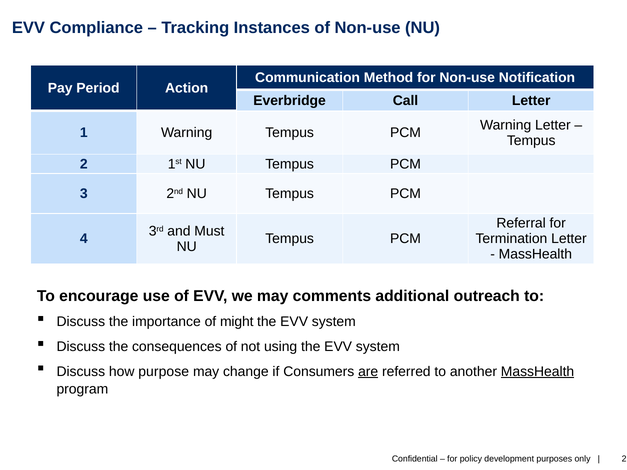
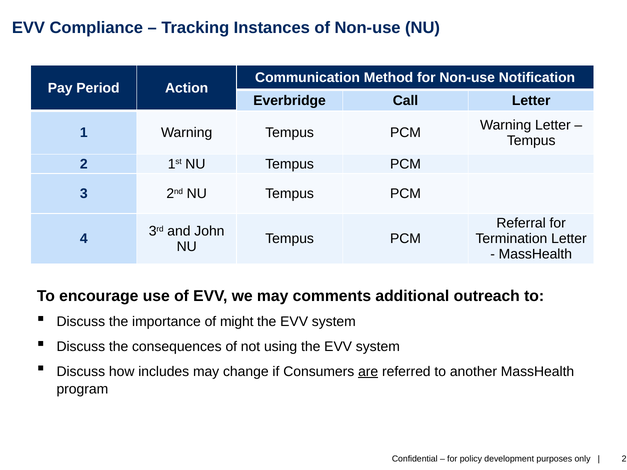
Must: Must -> John (209, 231)
purpose: purpose -> includes (164, 372)
MassHealth underline: present -> none (538, 372)
